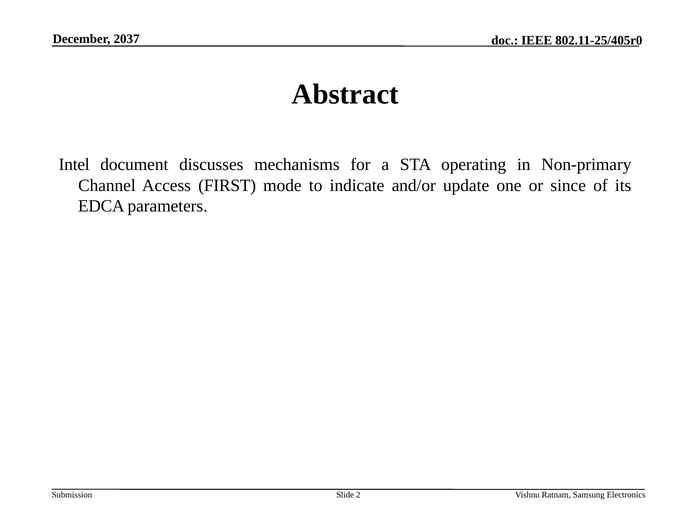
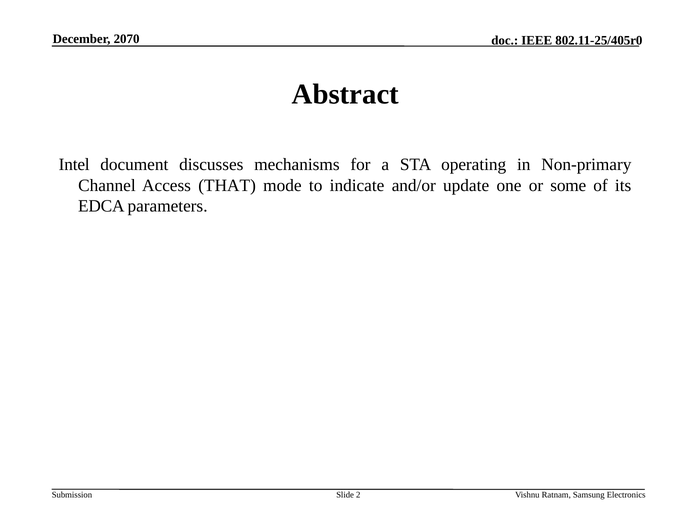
2037: 2037 -> 2070 (127, 39)
FIRST: FIRST -> THAT (227, 185)
since: since -> some (568, 185)
